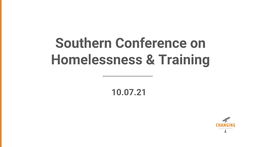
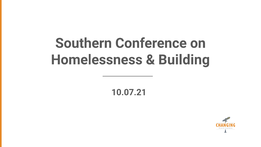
Training: Training -> Building (184, 60)
